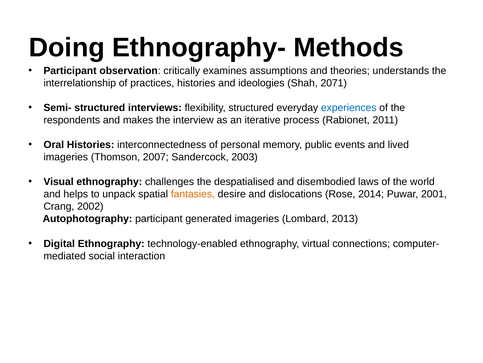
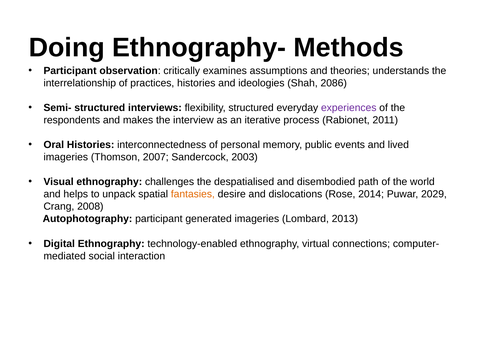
2071: 2071 -> 2086 (334, 83)
experiences colour: blue -> purple (349, 108)
laws: laws -> path (368, 182)
2001: 2001 -> 2029 (434, 194)
2002: 2002 -> 2008 (90, 206)
